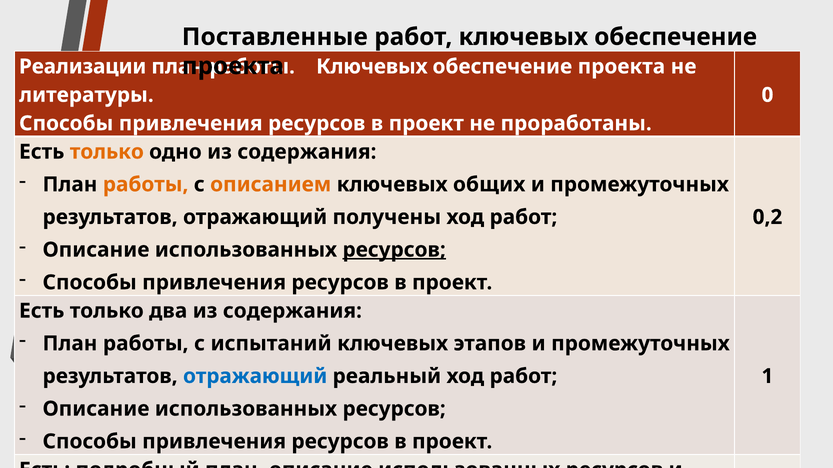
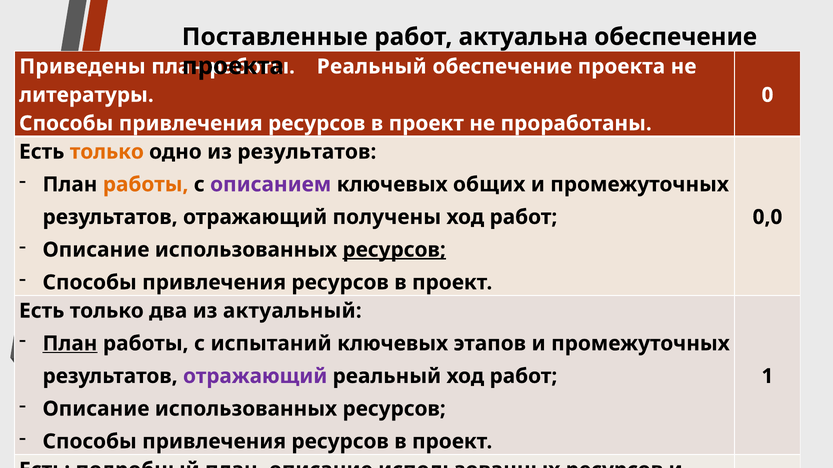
работ ключевых: ключевых -> актуальна (523, 37)
Реализации: Реализации -> Приведены (82, 67)
Ключевых: Ключевых -> Реальный (372, 67)
одно из содержания: содержания -> результатов (307, 152)
описанием colour: orange -> purple (271, 185)
0,2: 0,2 -> 0,0 (767, 217)
два из содержания: содержания -> актуальный (292, 311)
План underline: none -> present (70, 344)
отражающий colour: blue -> purple (255, 377)
